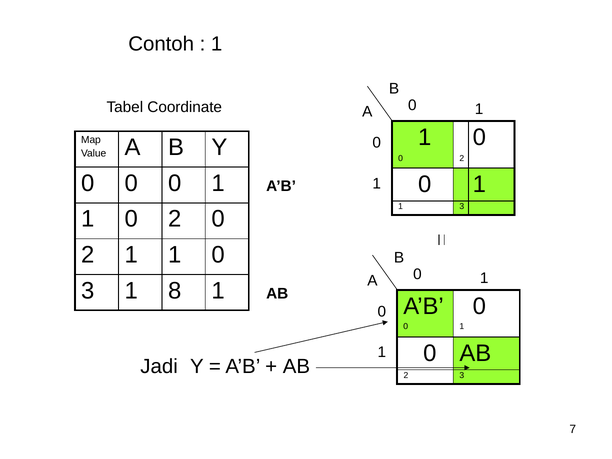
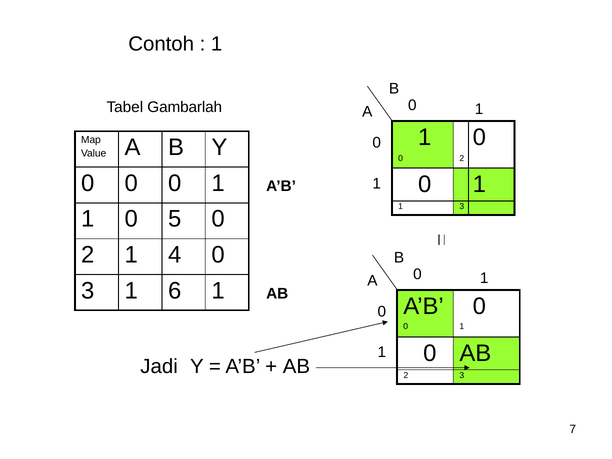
Coordinate: Coordinate -> Gambarlah (185, 107)
1 0 2: 2 -> 5 (175, 219)
2 1 1: 1 -> 4 (175, 255)
8: 8 -> 6 (175, 290)
